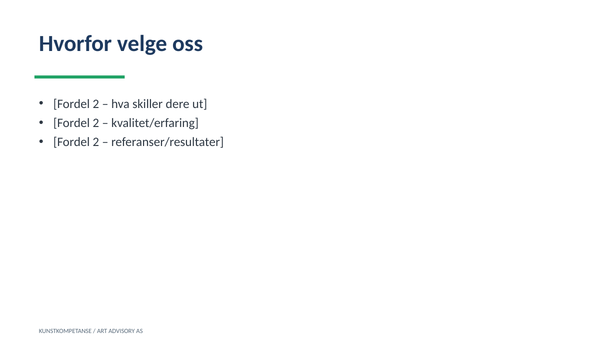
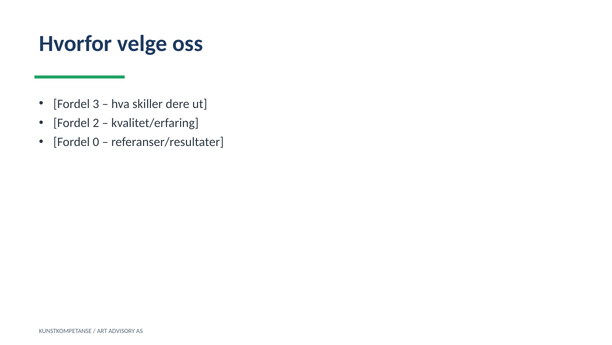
2: 2 -> 3 (96, 104)
2: 2 -> 0 (96, 142)
